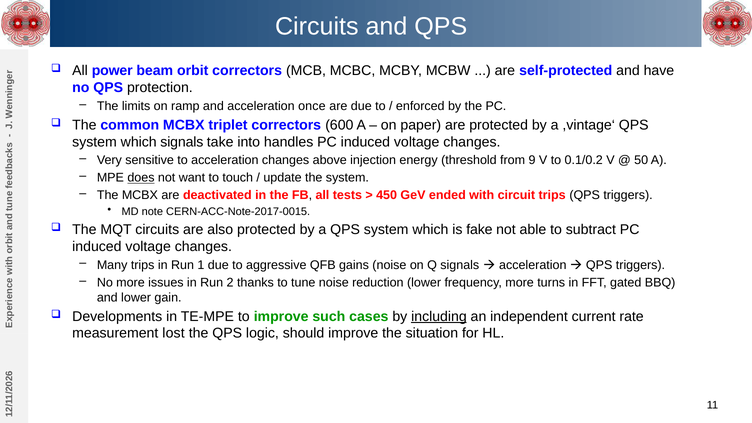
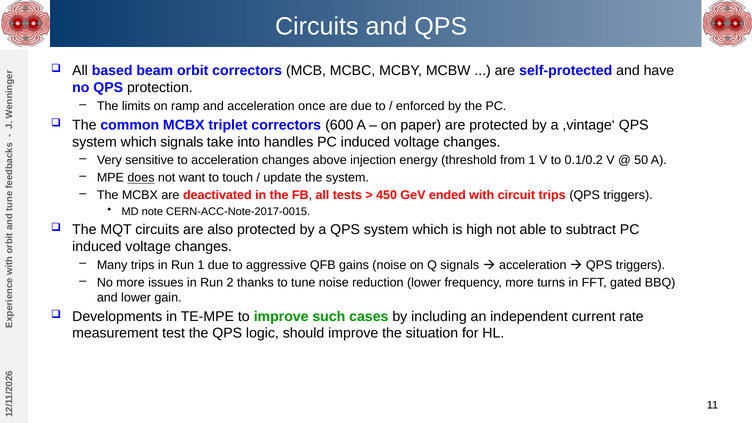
power: power -> based (112, 71)
from 9: 9 -> 1 (532, 160)
fake: fake -> high (479, 230)
including underline: present -> none (439, 316)
lost: lost -> test (174, 333)
